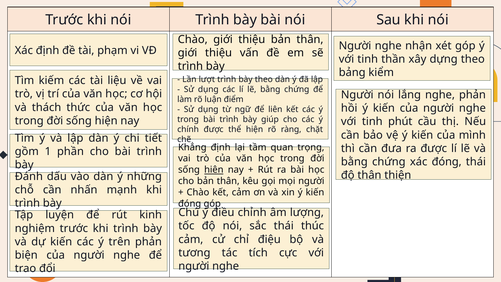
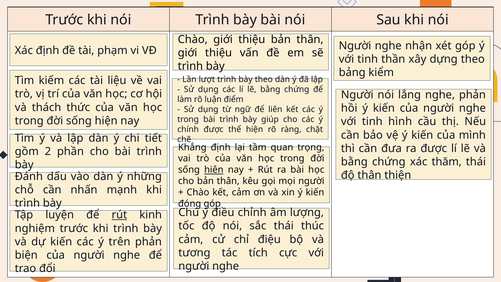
phút: phút -> hình (400, 122)
1: 1 -> 2 (48, 151)
xác đóng: đóng -> thăm (447, 162)
rút underline: none -> present (119, 215)
